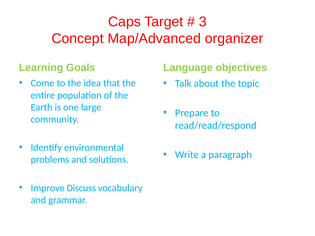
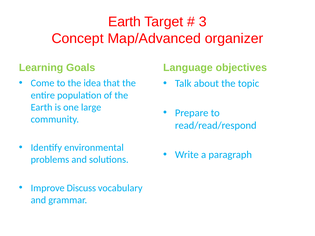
Caps: Caps -> Earth (125, 22)
